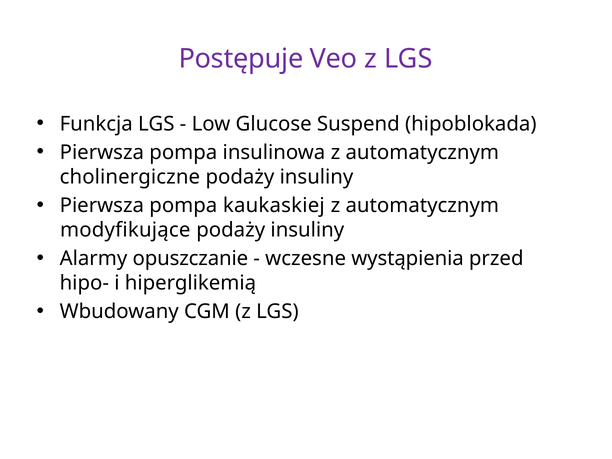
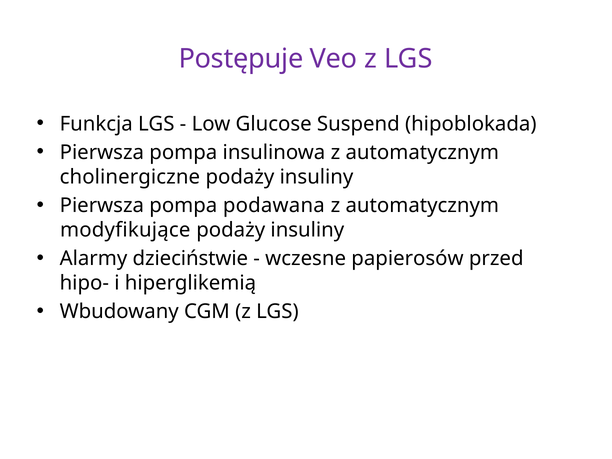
kaukaskiej: kaukaskiej -> podawana (274, 205)
opuszczanie: opuszczanie -> dzieciństwie (190, 258)
wystąpienia: wystąpienia -> papierosów (407, 258)
